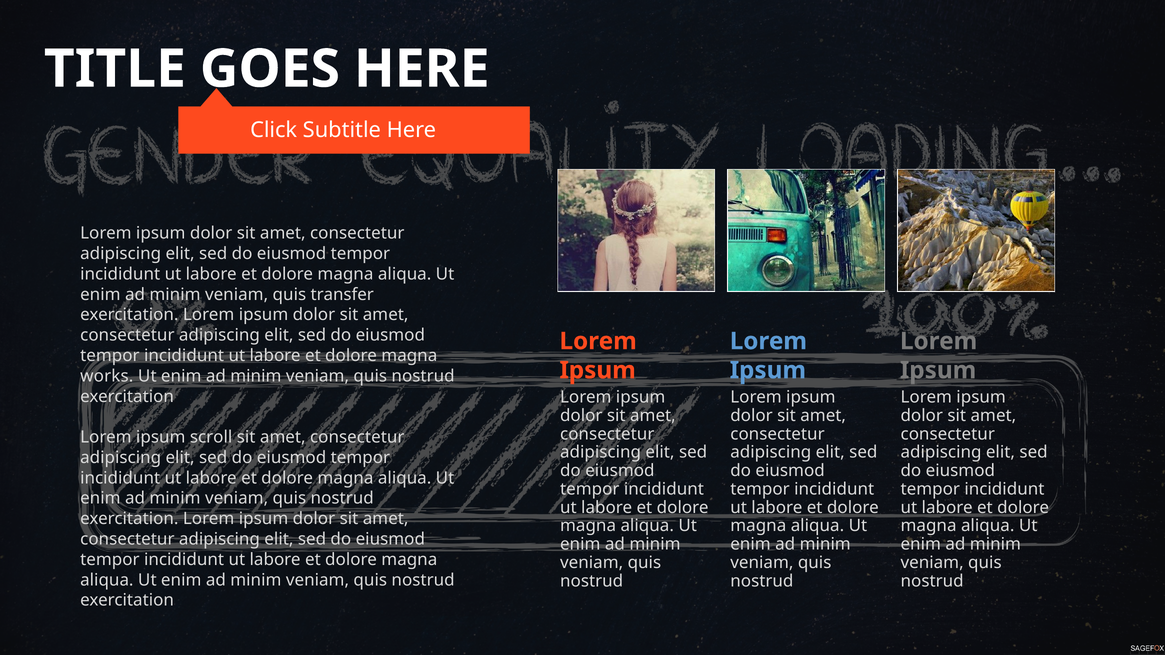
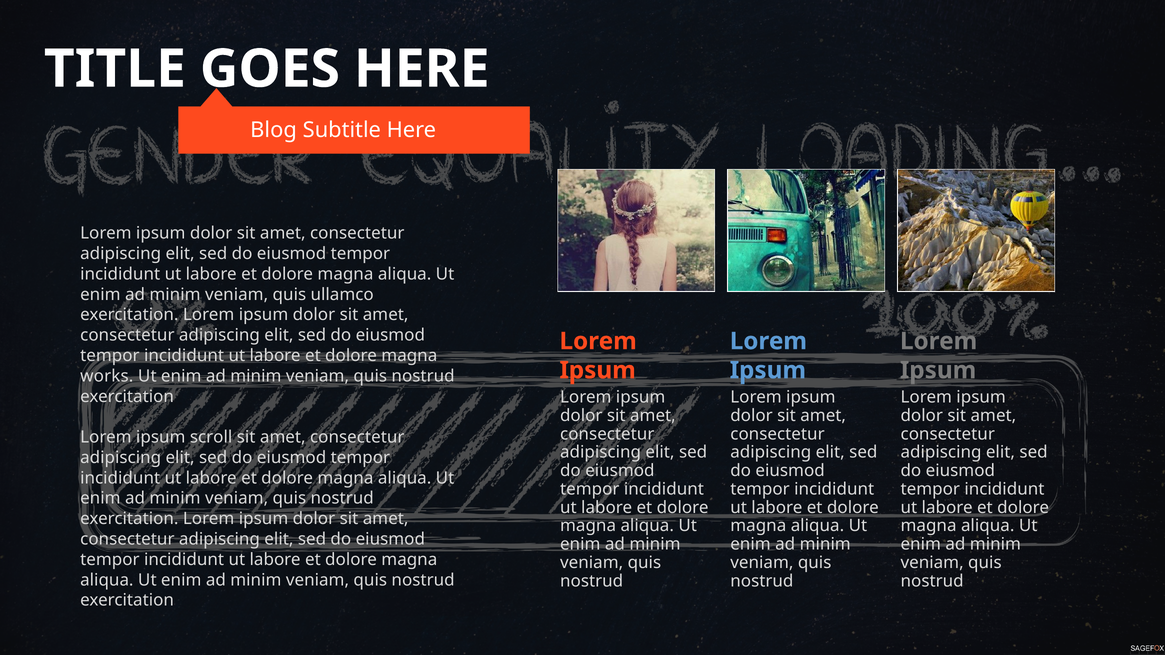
Click: Click -> Blog (274, 130)
transfer: transfer -> ullamco (342, 295)
